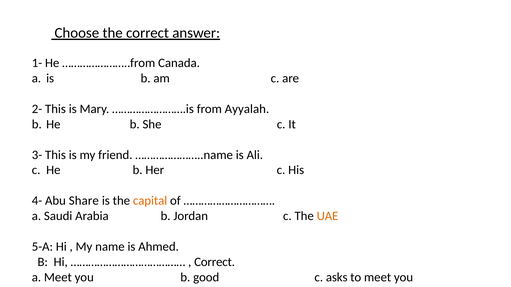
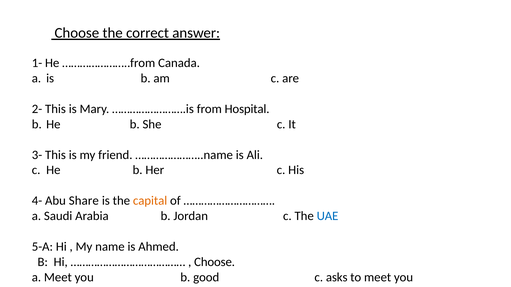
Ayyalah: Ayyalah -> Hospital (247, 109)
UAE colour: orange -> blue (328, 216)
Correct: Correct -> Choose (215, 262)
